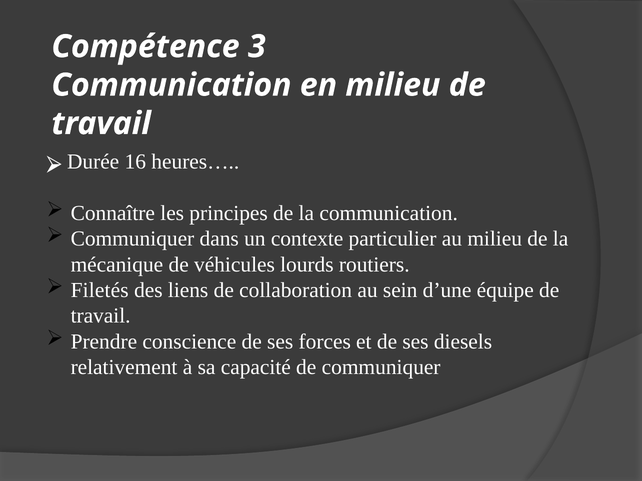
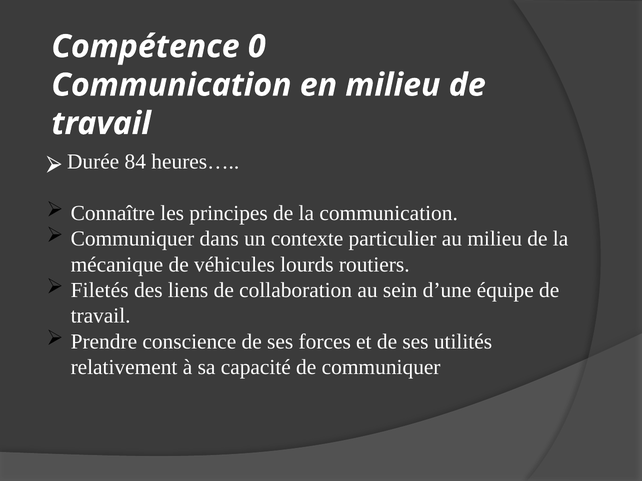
3: 3 -> 0 (257, 47)
16: 16 -> 84 (135, 162)
diesels: diesels -> utilités (463, 342)
